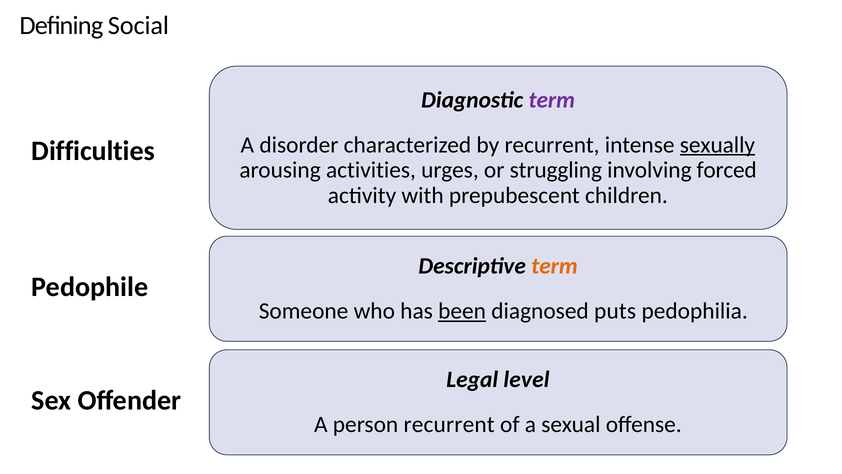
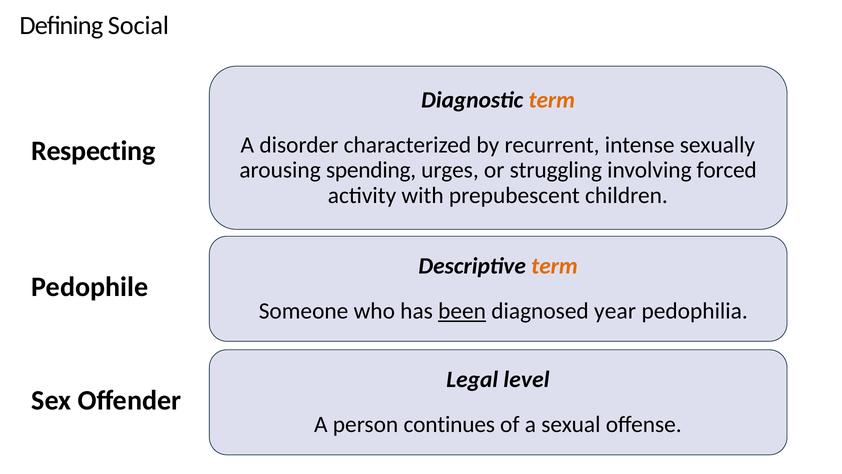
term colour: purple -> orange (552, 100)
sexually underline: present -> none (717, 145)
Difficulties: Difficulties -> Respecting (93, 151)
activities: activities -> spending (371, 170)
puts: puts -> year (615, 311)
person recurrent: recurrent -> continues (449, 424)
